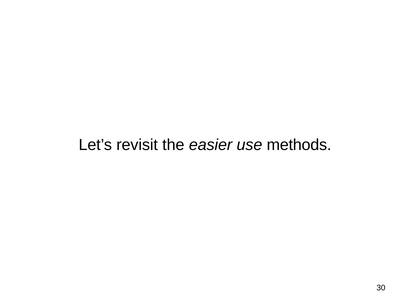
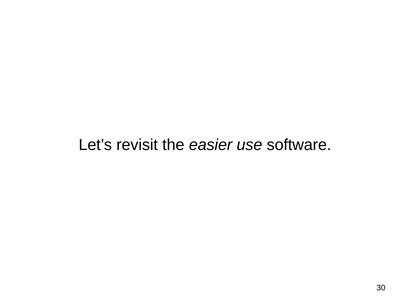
methods: methods -> software (299, 145)
